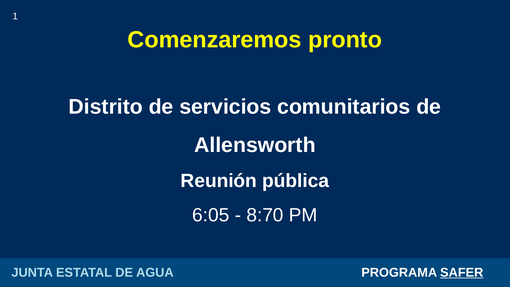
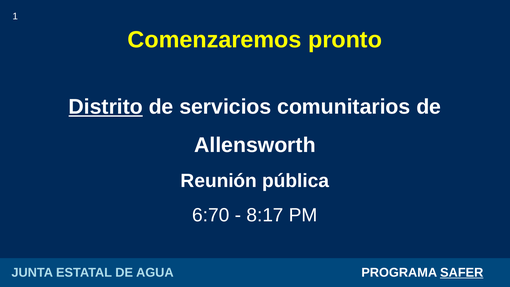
Distrito underline: none -> present (106, 107)
6:05: 6:05 -> 6:70 (211, 215)
8:70: 8:70 -> 8:17 (265, 215)
